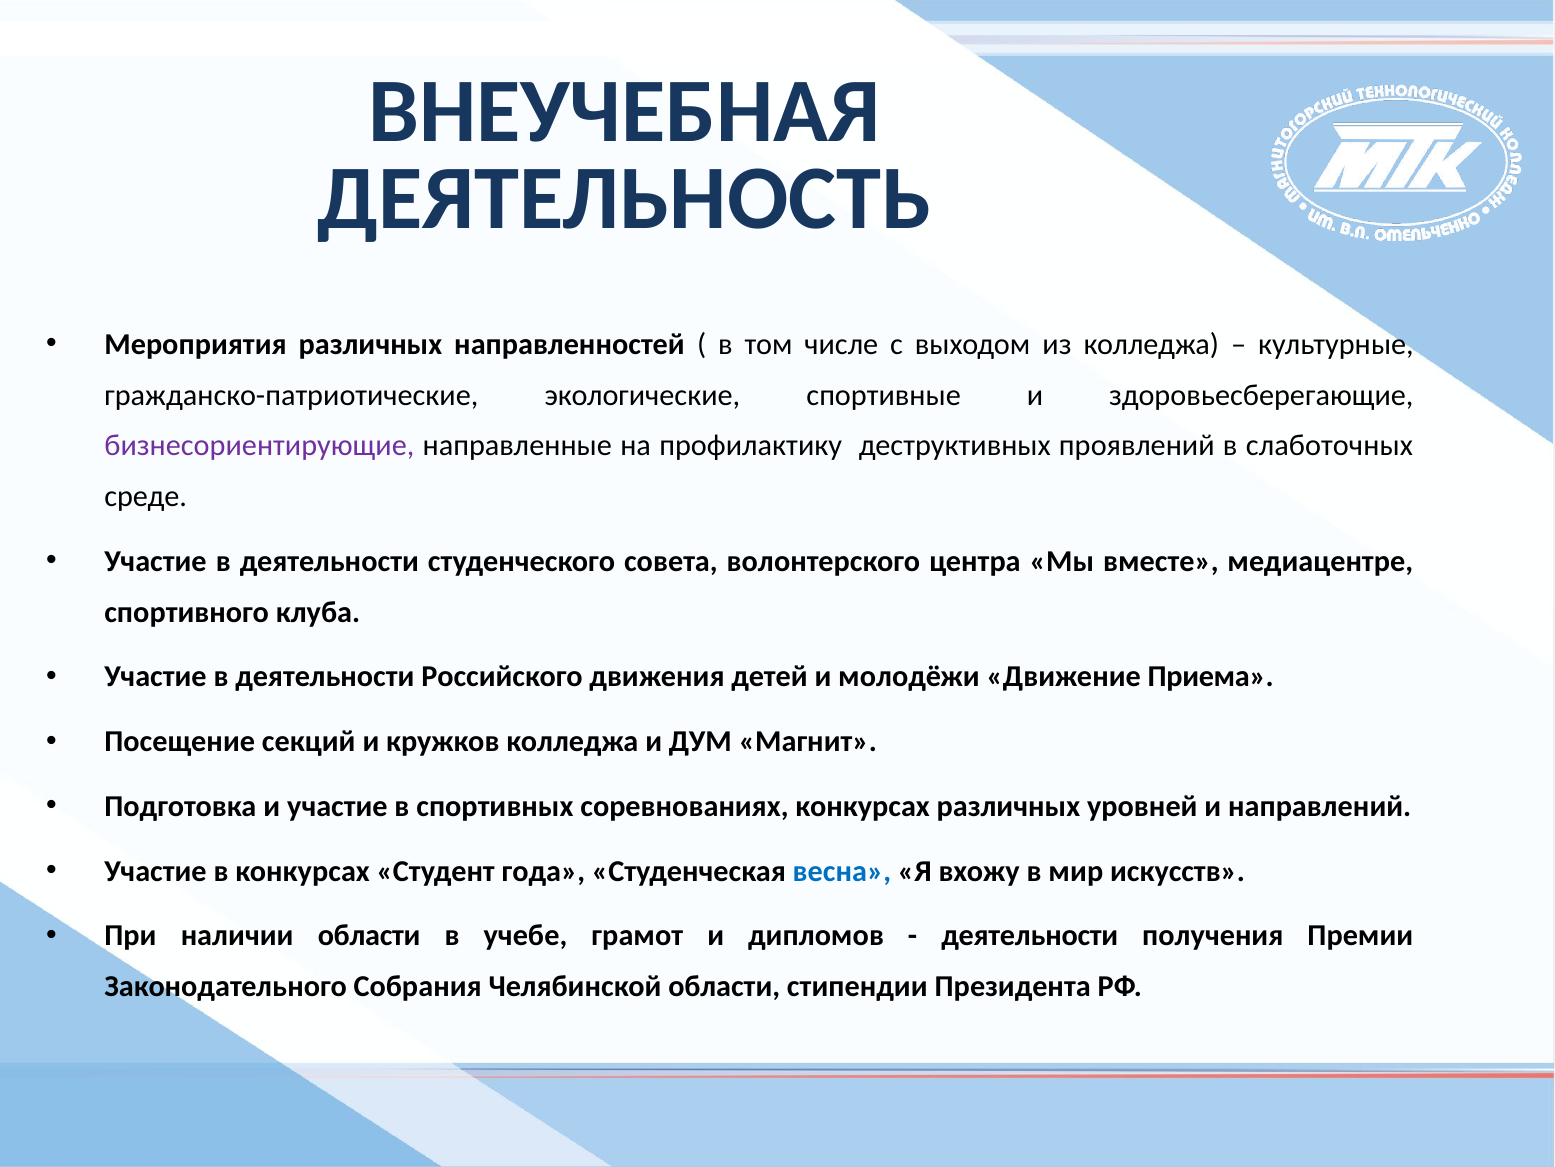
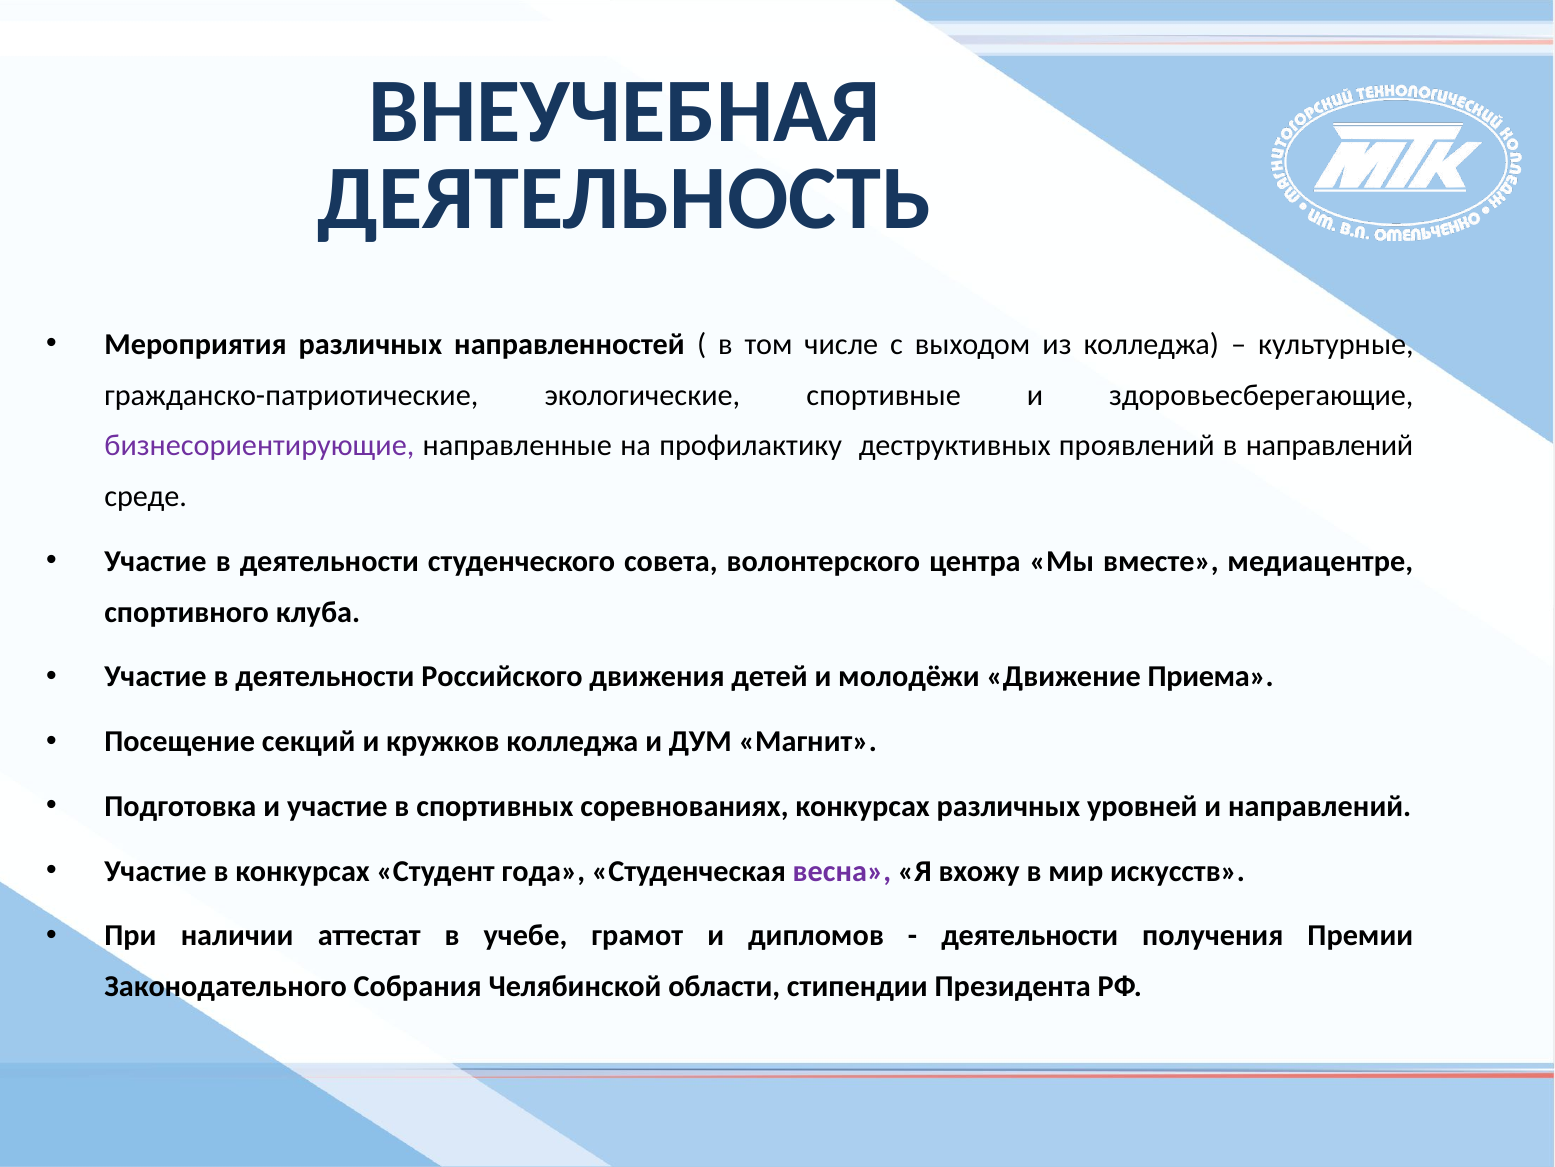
в слаботочных: слаботочных -> направлений (1330, 446)
весна colour: blue -> purple (842, 870)
наличии области: области -> аттестат (369, 935)
